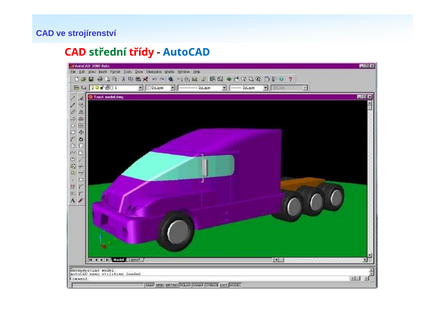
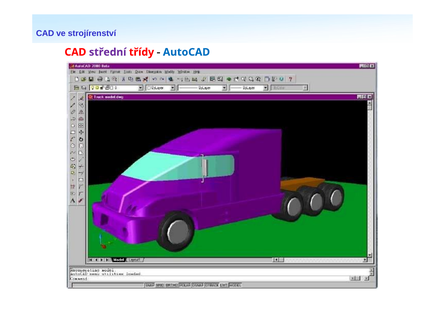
střední colour: green -> purple (108, 52)
